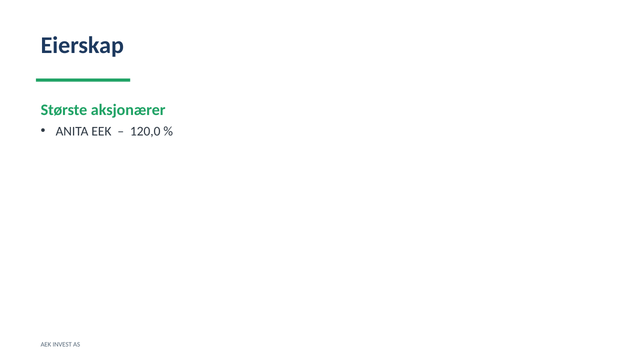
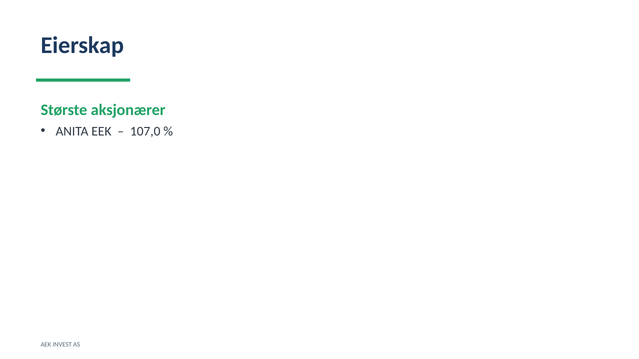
120,0: 120,0 -> 107,0 (145, 131)
